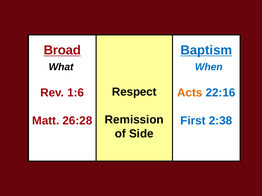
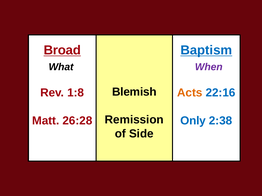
When colour: blue -> purple (209, 67)
Respect: Respect -> Blemish (134, 92)
1:6: 1:6 -> 1:8 (76, 93)
First: First -> Only (193, 121)
